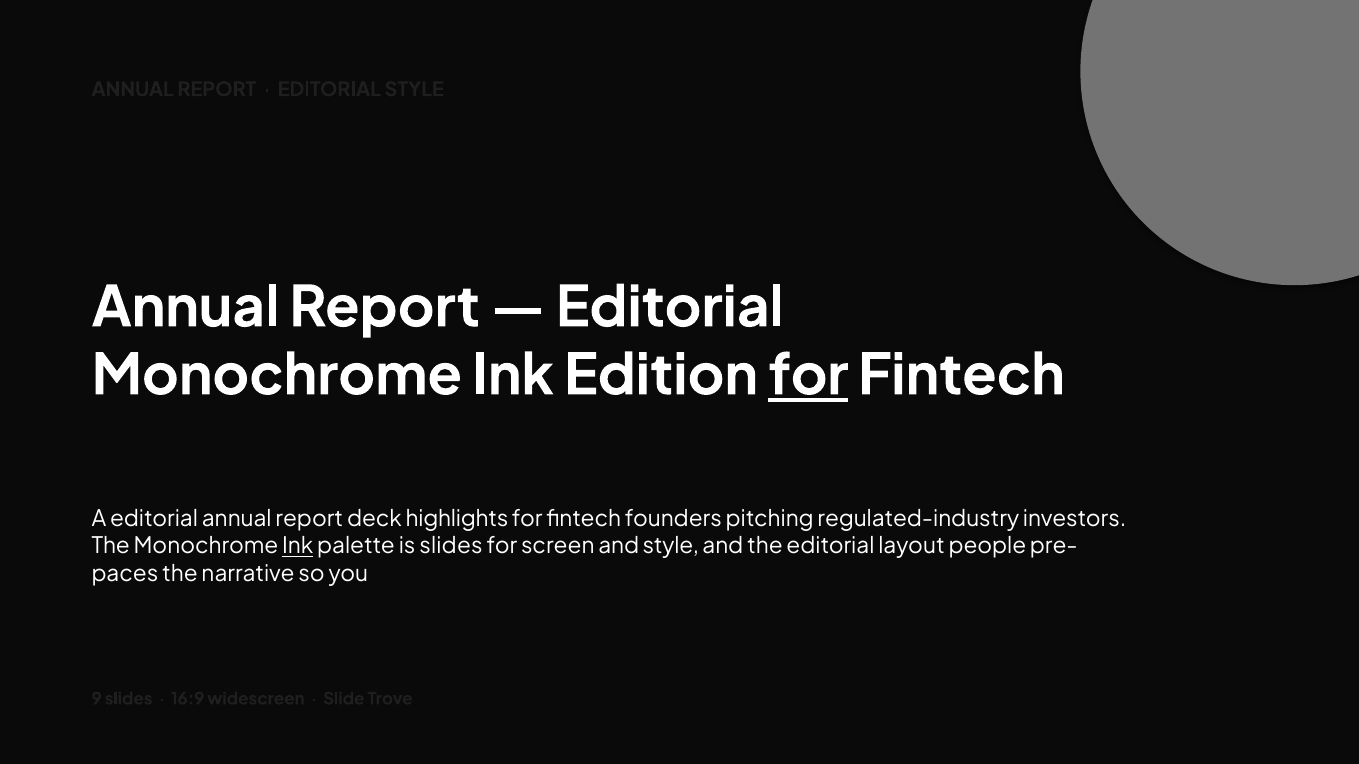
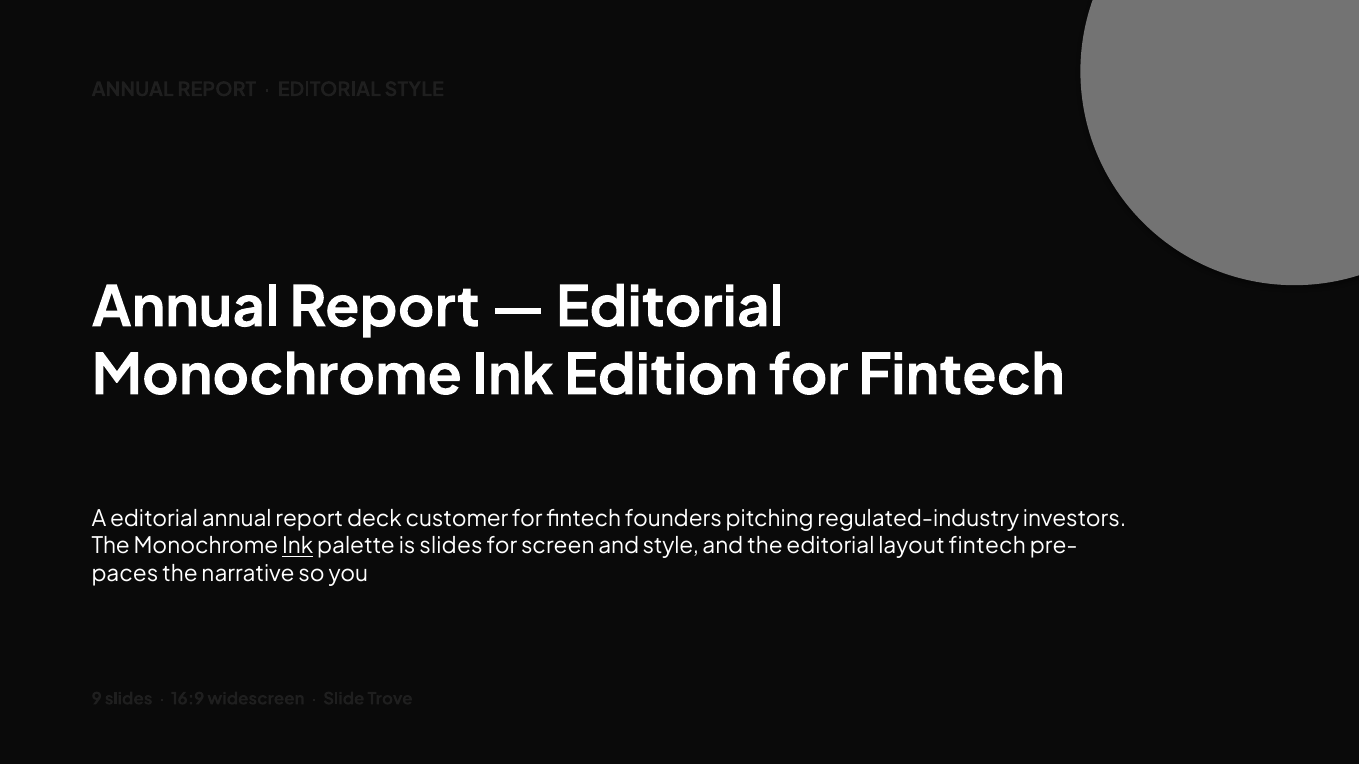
for underline: present -> none (808, 376)
highlights: highlights -> customer (457, 520)
layout people: people -> fintech (987, 547)
